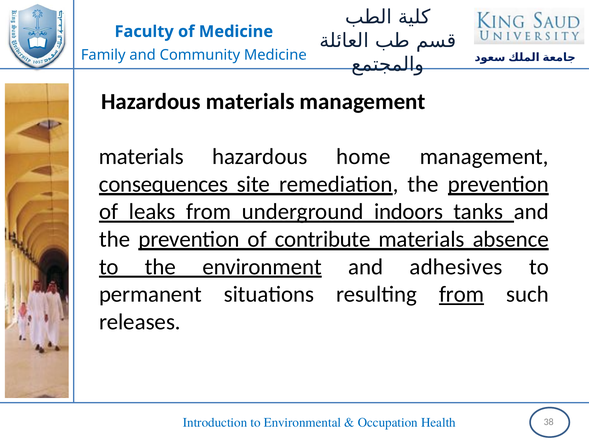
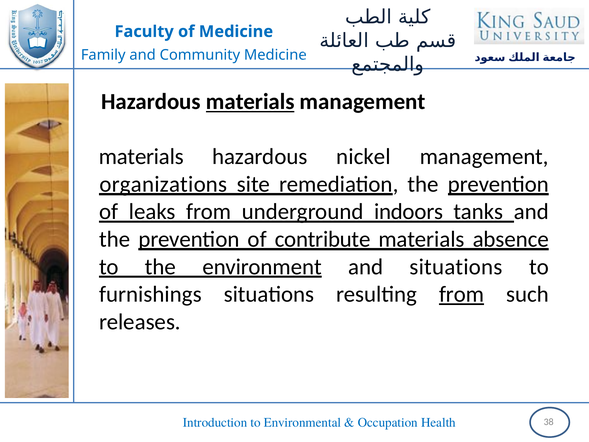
materials underline: none -> present (250, 102)
home: home -> nickel (363, 157)
consequences: consequences -> organizations (163, 184)
and adhesives: adhesives -> situations (456, 267)
permanent: permanent -> furnishings (150, 294)
